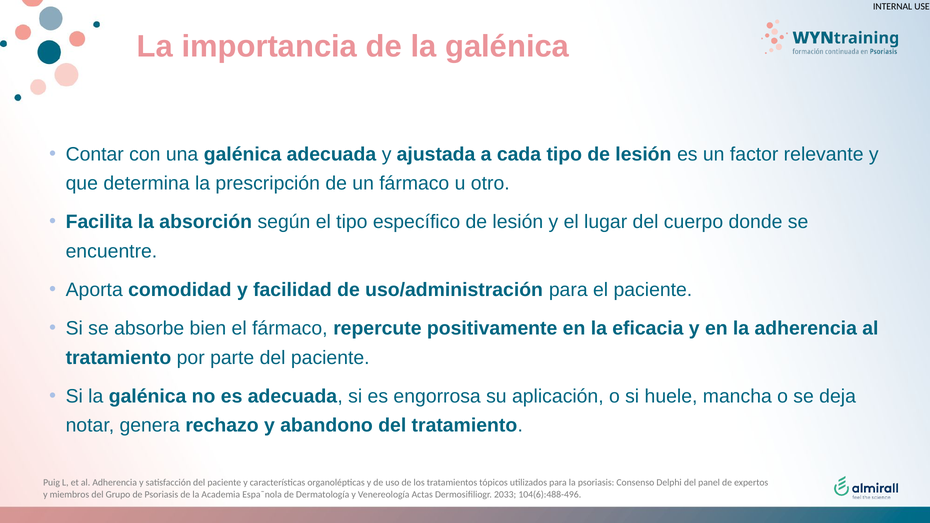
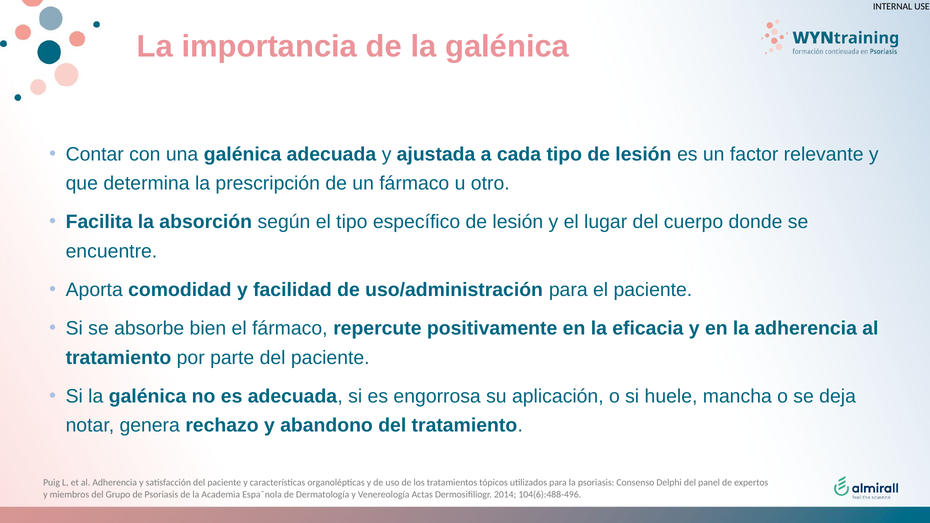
2033: 2033 -> 2014 (505, 495)
